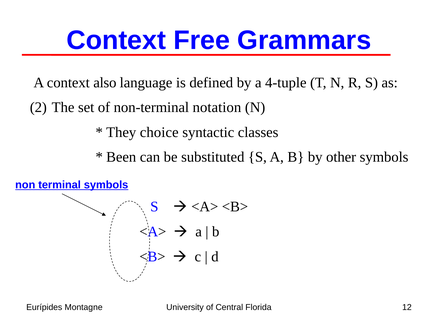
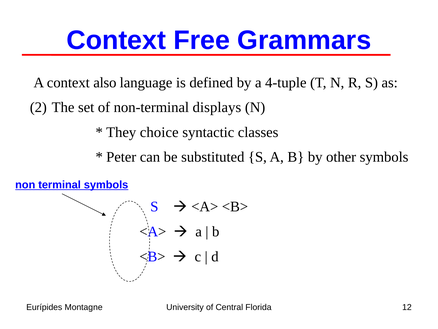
notation: notation -> displays (217, 107)
Been: Been -> Peter (121, 157)
